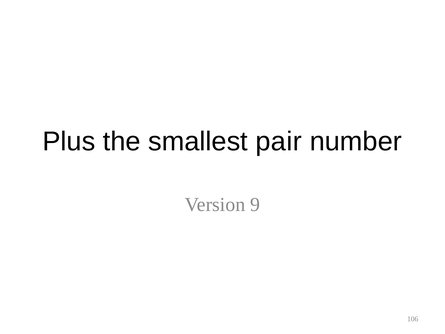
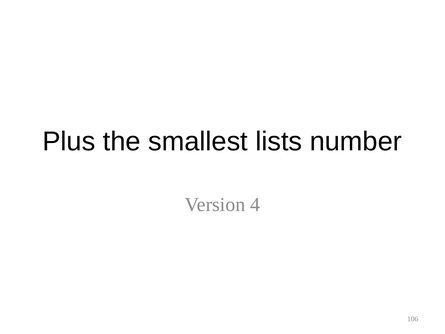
pair: pair -> lists (279, 141)
9: 9 -> 4 (255, 205)
